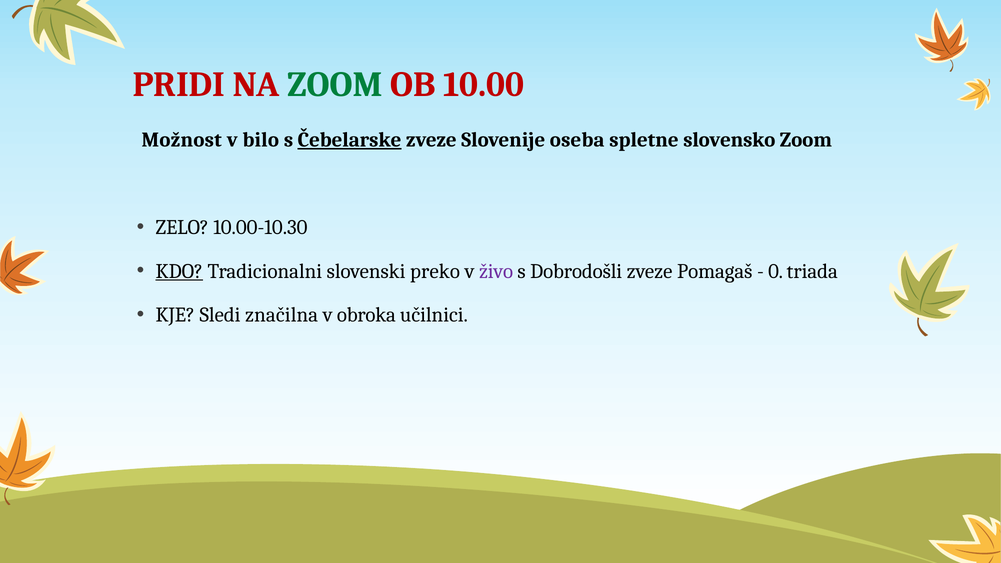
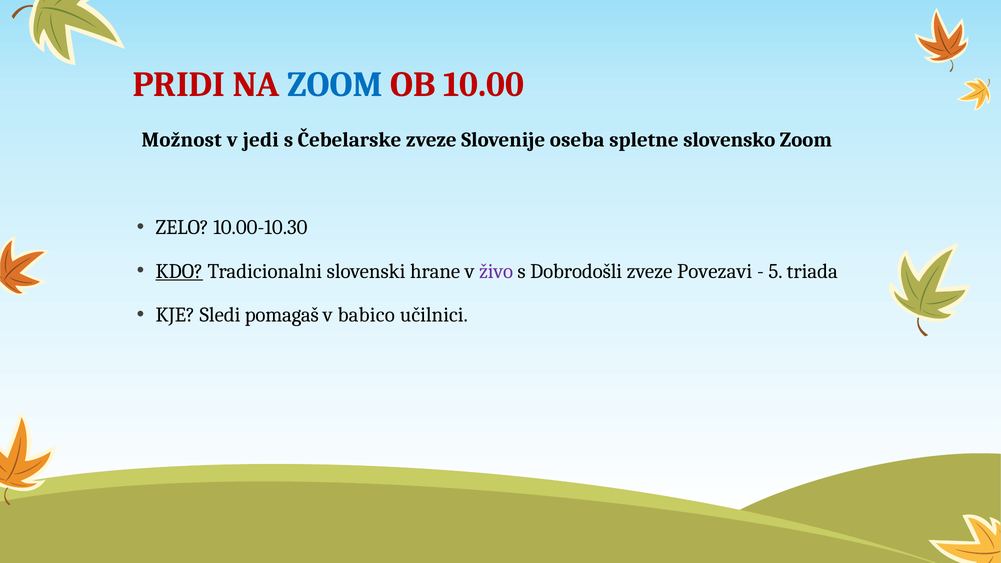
ZOOM colour: green -> blue (335, 85)
bilo: bilo -> jedi (261, 140)
Čebelarske underline: present -> none (350, 140)
preko: preko -> hrane (435, 271)
Pomagaš: Pomagaš -> Povezavi (715, 271)
0: 0 -> 5 (776, 271)
značilna: značilna -> pomagaš (282, 315)
obroka: obroka -> babico (366, 315)
